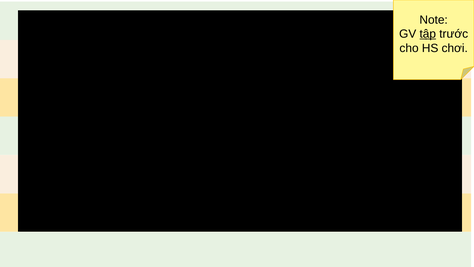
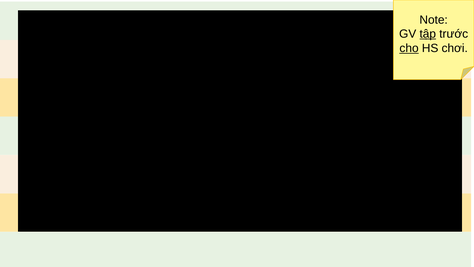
cho underline: none -> present (409, 48)
